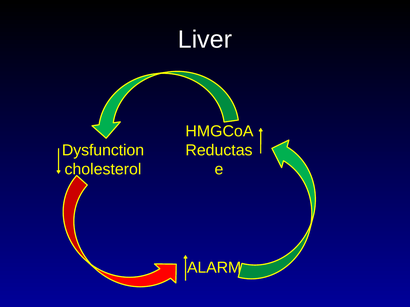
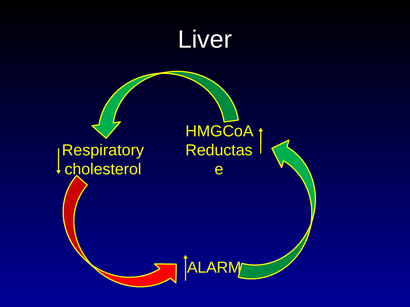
Dysfunction: Dysfunction -> Respiratory (103, 150)
